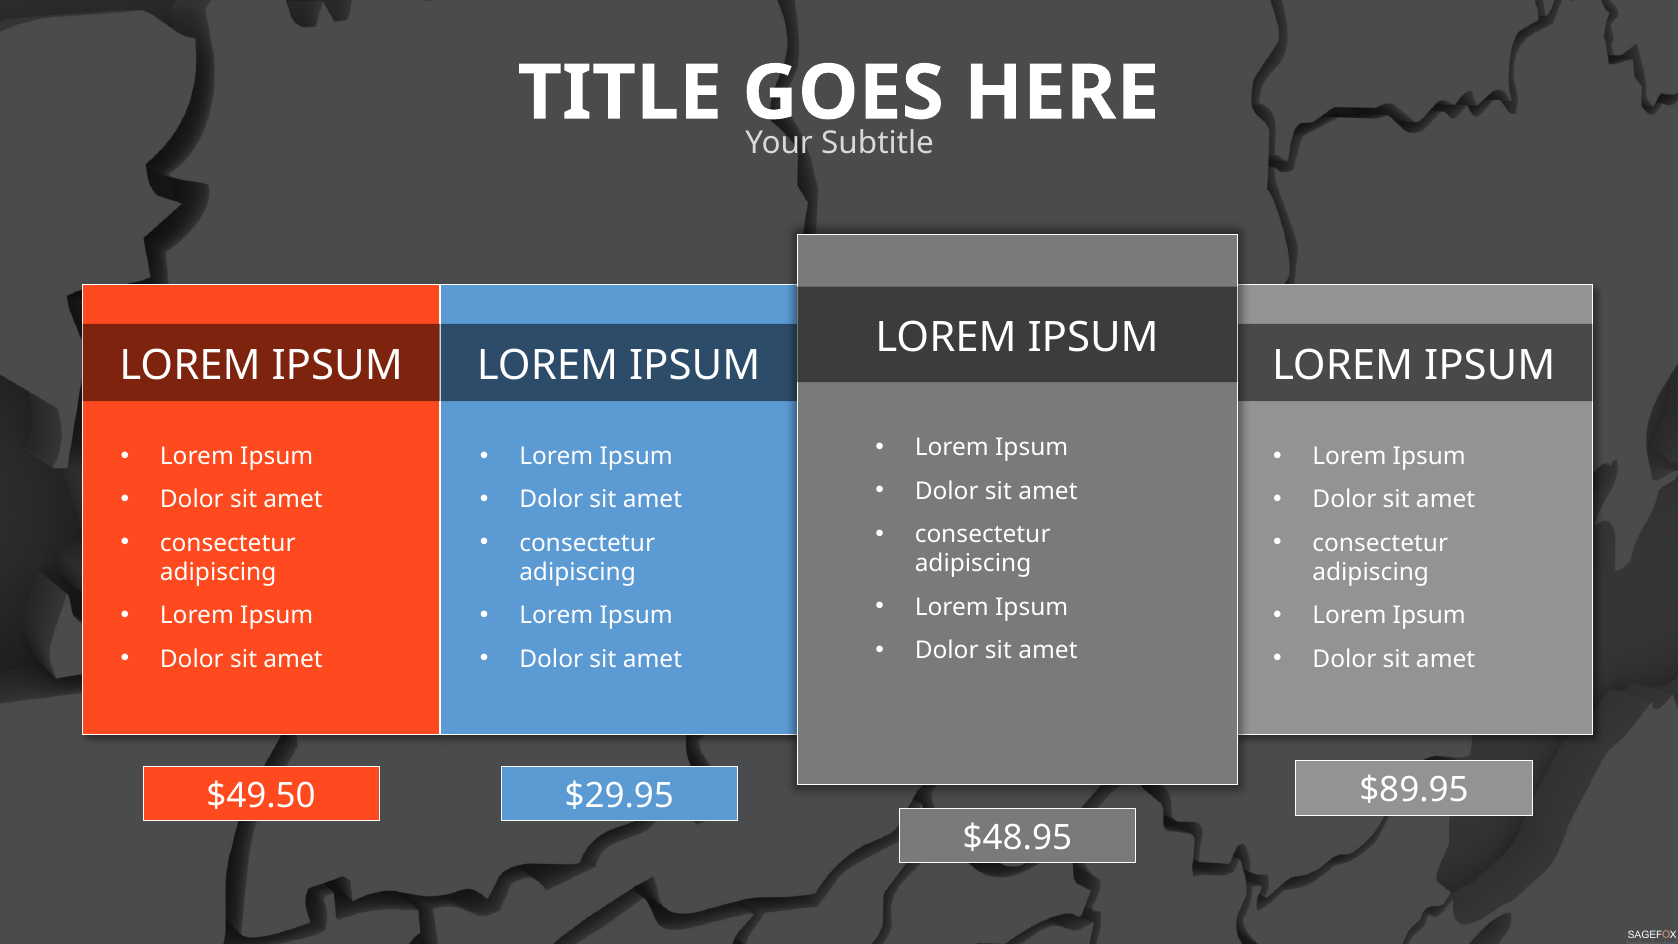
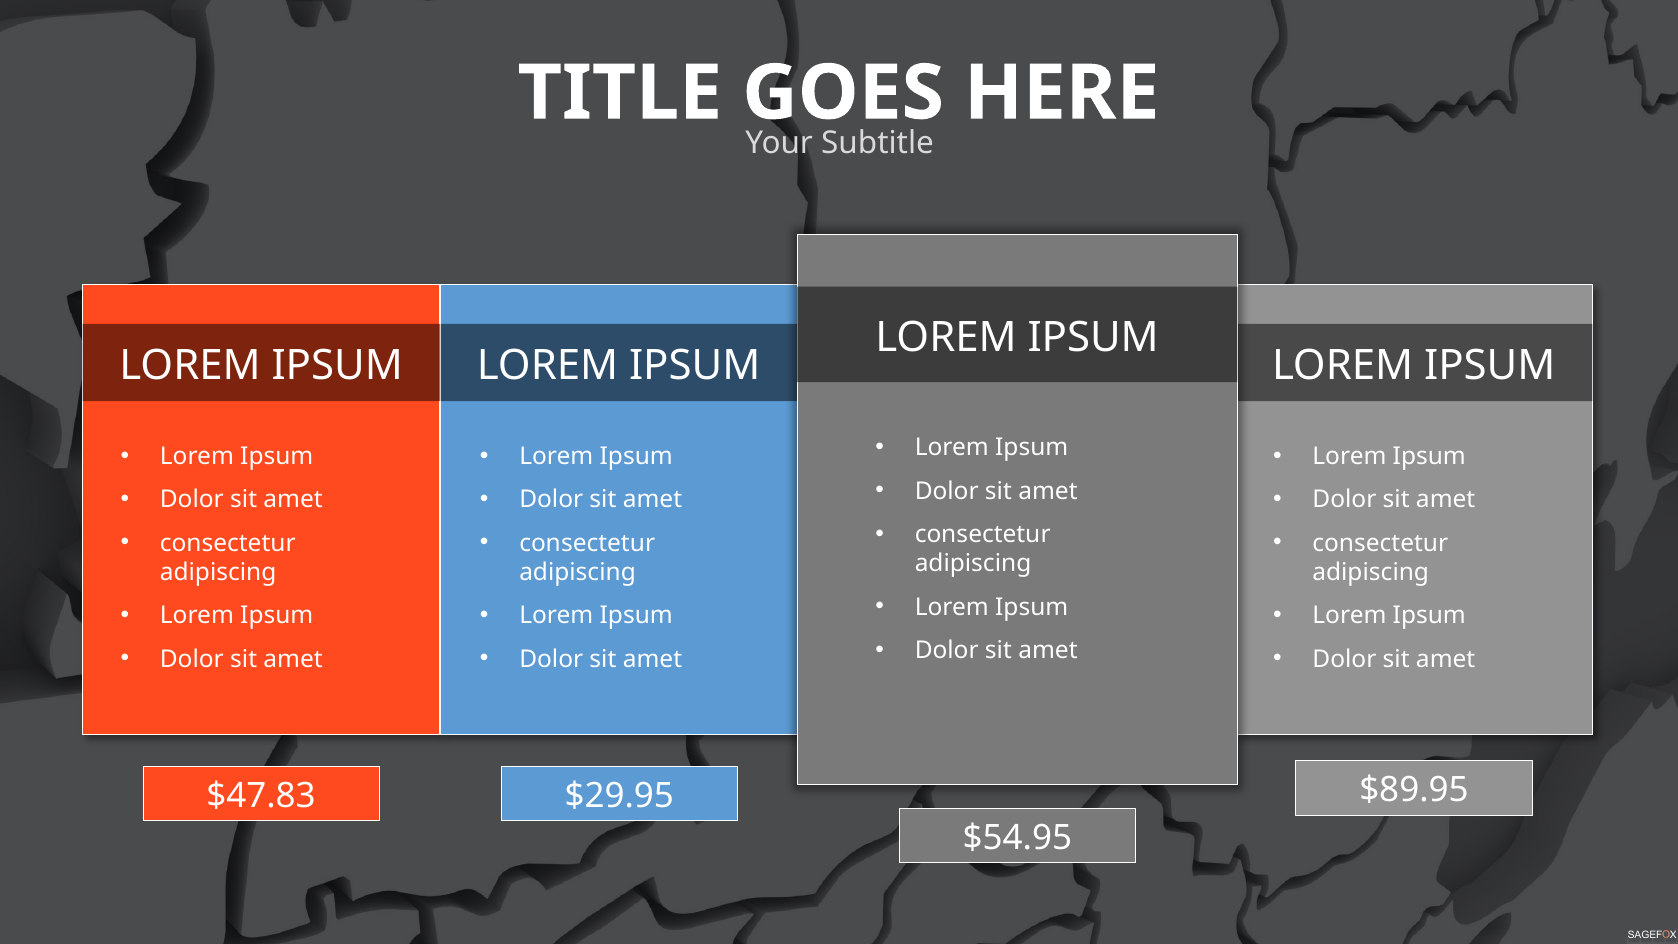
$49.50: $49.50 -> $47.83 (261, 796)
$48.95: $48.95 -> $54.95 (1017, 838)
